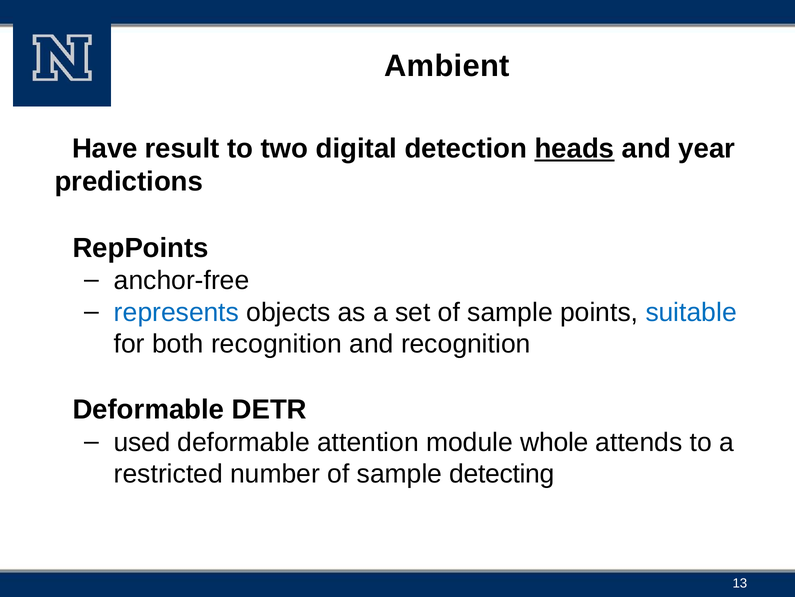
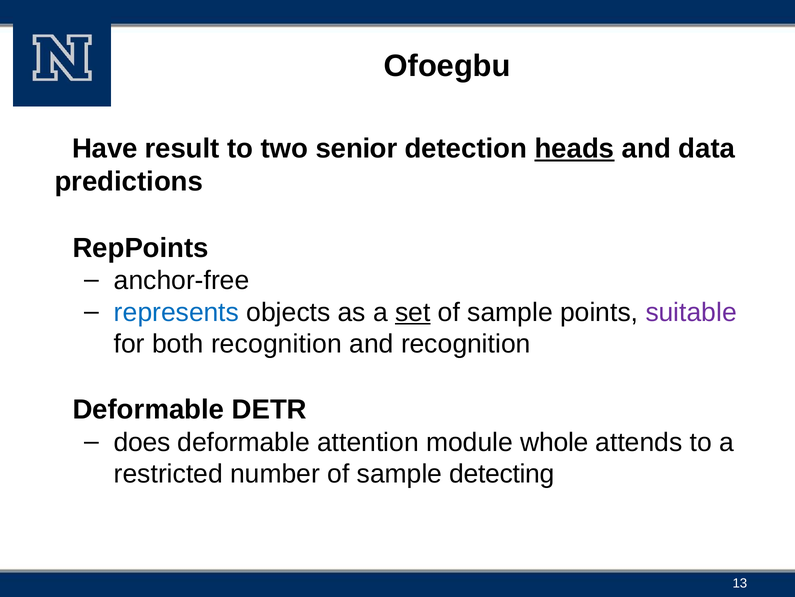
Ambient: Ambient -> Ofoegbu (447, 66)
digital: digital -> senior (357, 148)
year: year -> data (707, 148)
set underline: none -> present (413, 312)
suitable colour: blue -> purple (691, 312)
used: used -> does (142, 442)
